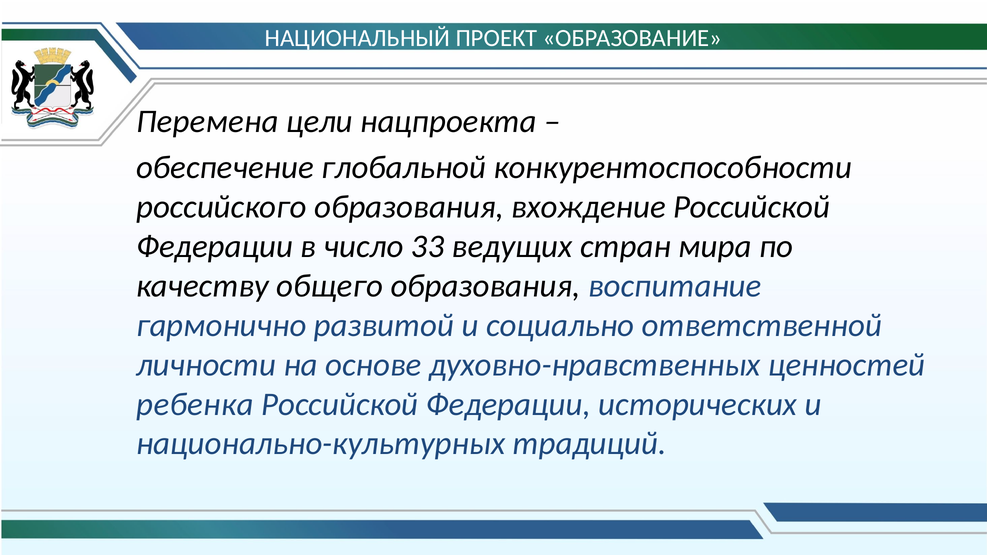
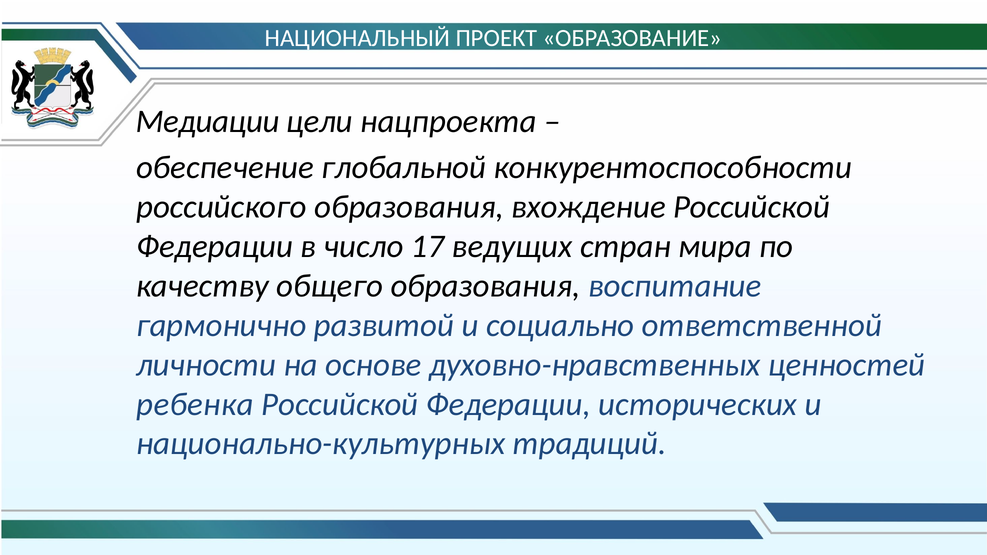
Перемена: Перемена -> Медиации (208, 121)
33: 33 -> 17 (428, 246)
